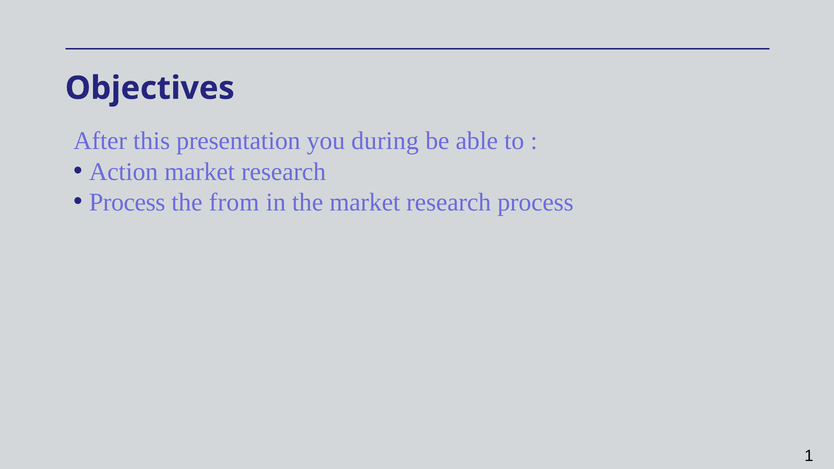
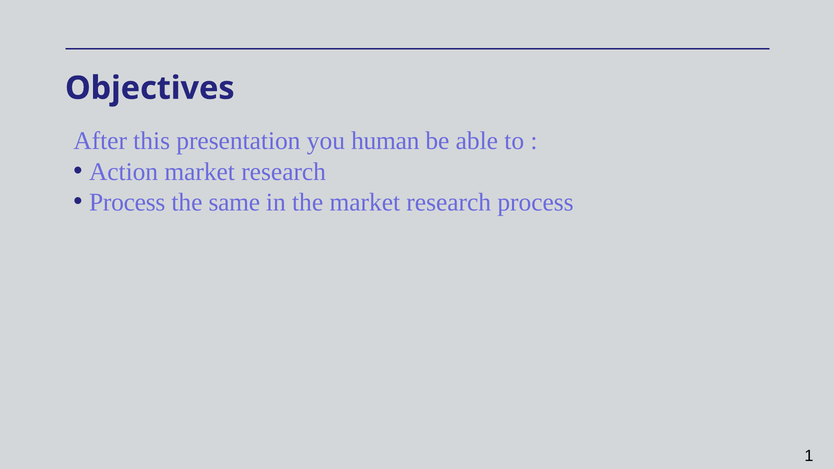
during: during -> human (385, 141)
from: from -> same (234, 202)
